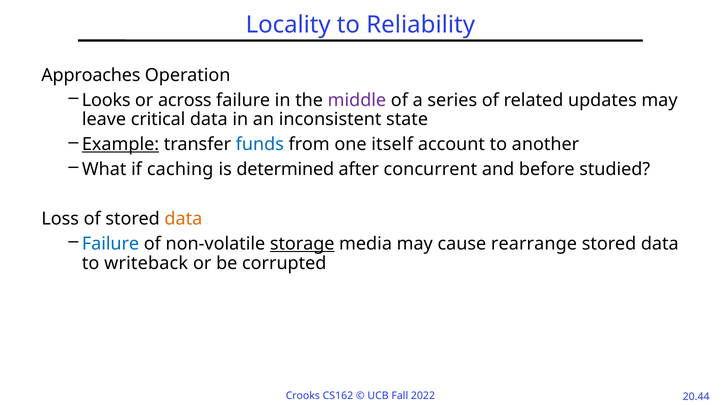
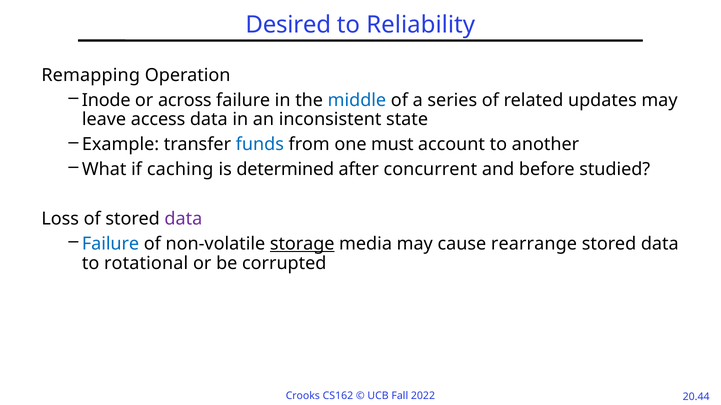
Locality: Locality -> Desired (288, 25)
Approaches: Approaches -> Remapping (91, 75)
Looks: Looks -> Inode (106, 100)
middle colour: purple -> blue (357, 100)
critical: critical -> access (158, 120)
Example underline: present -> none (121, 145)
itself: itself -> must (392, 145)
data colour: orange -> purple (183, 219)
writeback: writeback -> rotational (146, 263)
